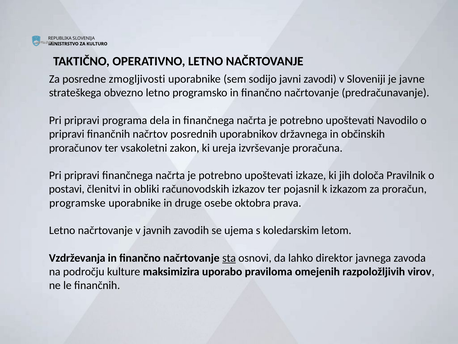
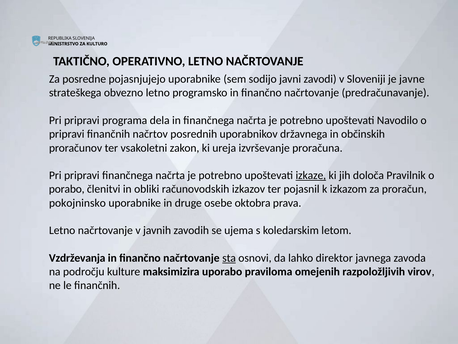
zmogljivosti: zmogljivosti -> pojasnjujejo (137, 79)
izkaze underline: none -> present (311, 175)
postavi: postavi -> porabo (67, 189)
programske: programske -> pokojninsko (77, 203)
